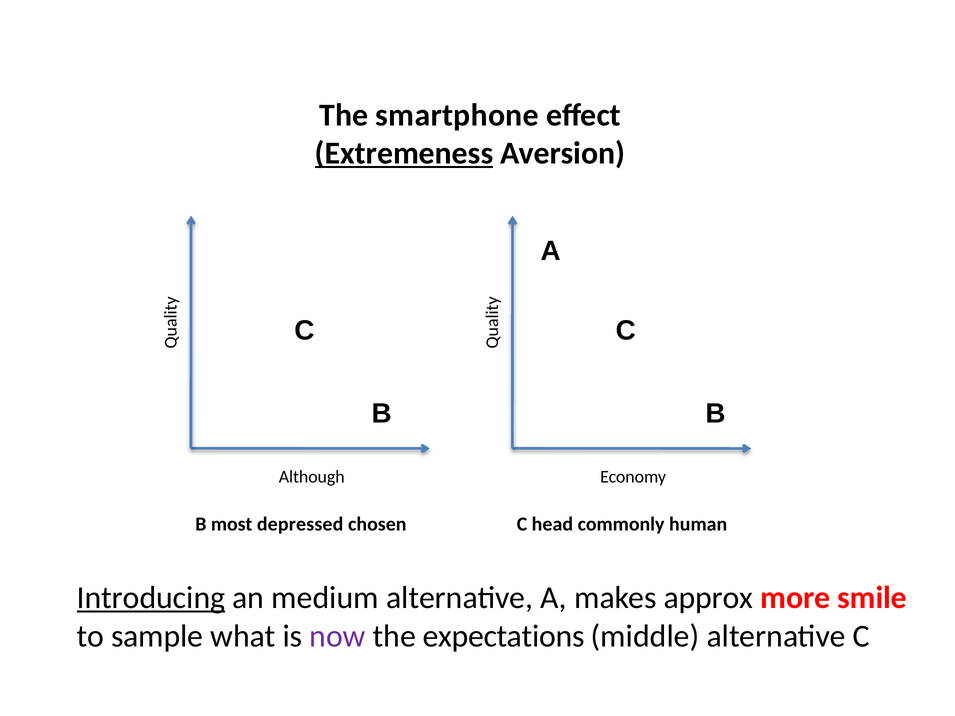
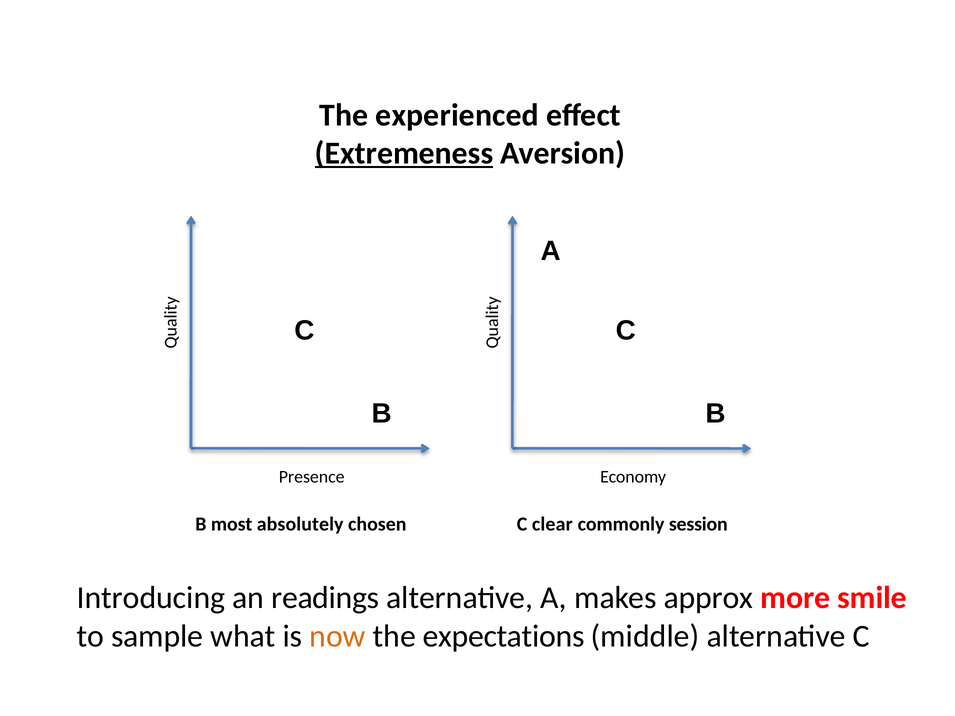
smartphone: smartphone -> experienced (457, 115)
Although: Although -> Presence (312, 477)
depressed: depressed -> absolutely (300, 524)
head: head -> clear (552, 524)
human: human -> session (698, 524)
Introducing underline: present -> none (151, 598)
medium: medium -> readings (325, 598)
now colour: purple -> orange (338, 636)
